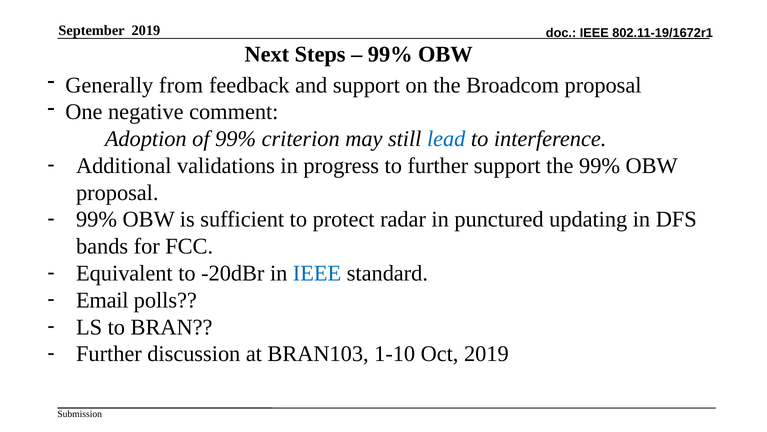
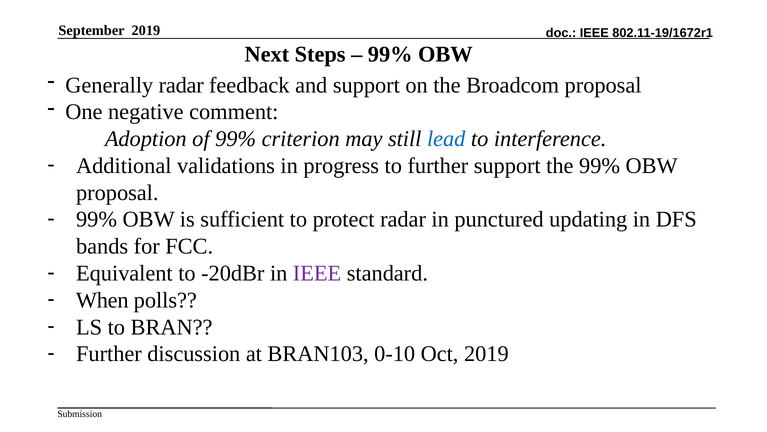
Generally from: from -> radar (181, 85)
IEEE colour: blue -> purple (317, 273)
Email: Email -> When (102, 300)
1-10: 1-10 -> 0-10 (395, 354)
